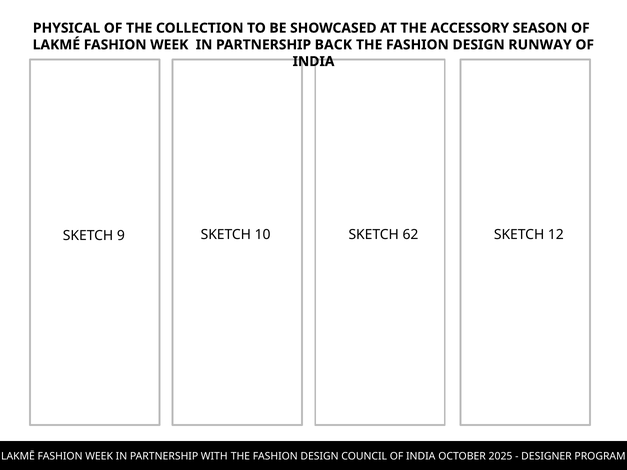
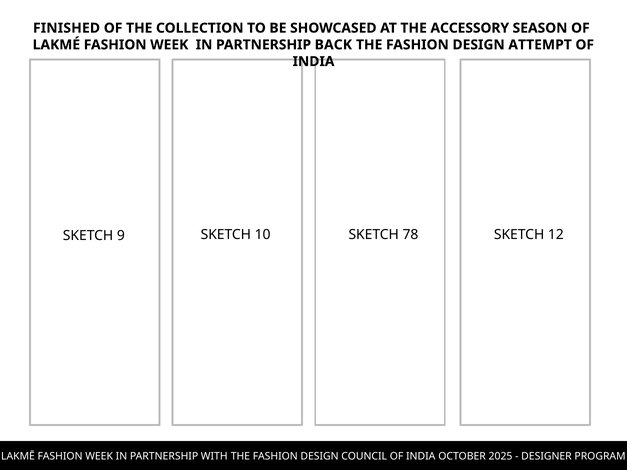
PHYSICAL: PHYSICAL -> FINISHED (67, 28)
RUNWAY: RUNWAY -> ATTEMPT (540, 45)
62: 62 -> 78 (410, 235)
